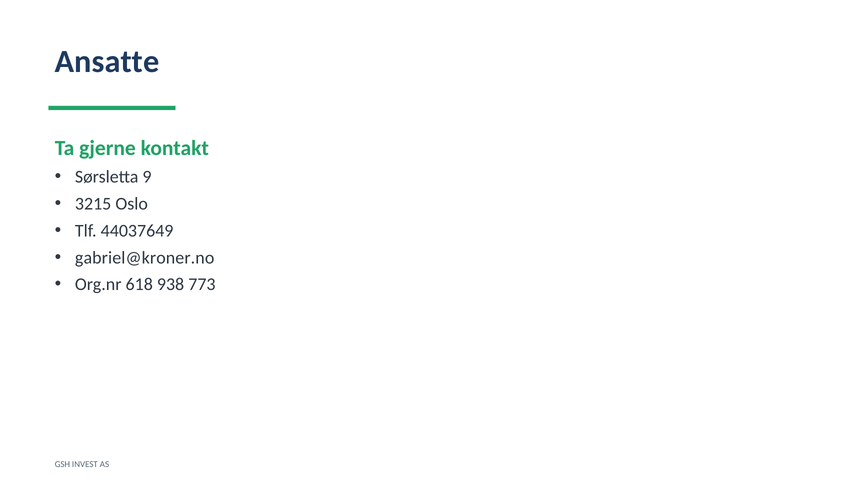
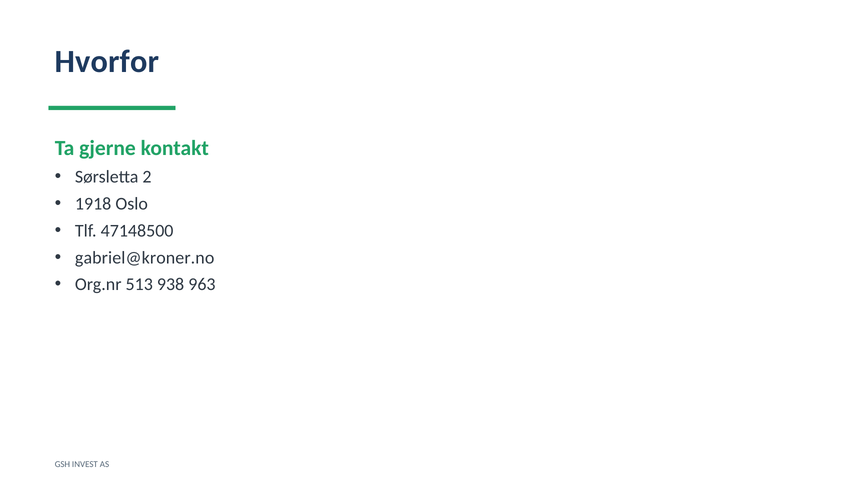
Ansatte: Ansatte -> Hvorfor (107, 61)
9: 9 -> 2 (147, 177)
3215: 3215 -> 1918 (93, 204)
44037649: 44037649 -> 47148500 (137, 231)
618: 618 -> 513 (139, 285)
773: 773 -> 963 (202, 285)
